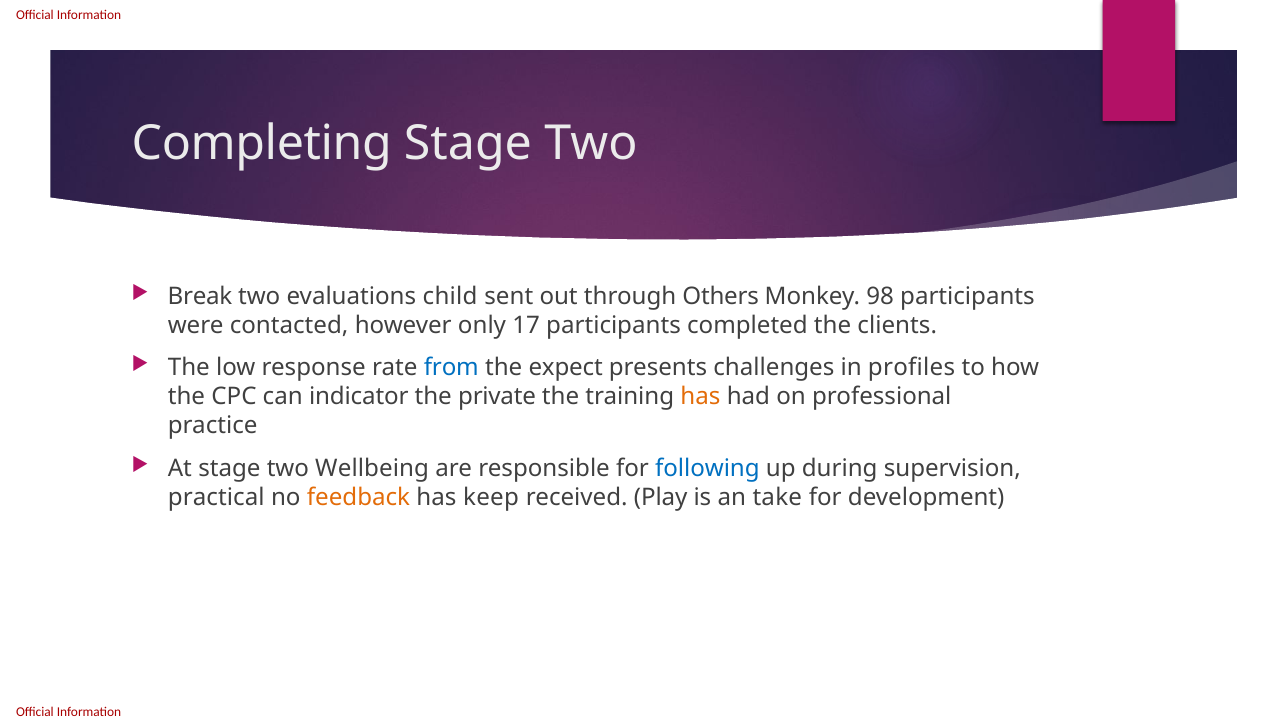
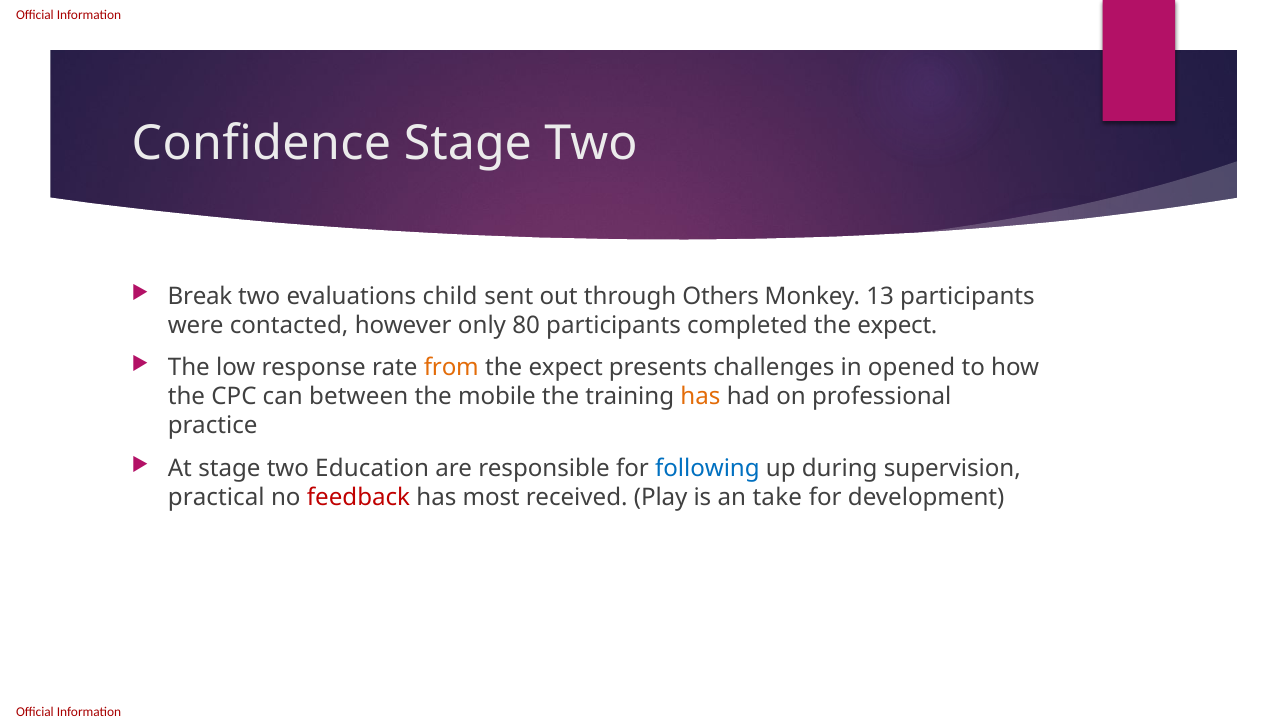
Completing: Completing -> Confidence (261, 144)
98: 98 -> 13 (880, 296)
17: 17 -> 80 (526, 325)
completed the clients: clients -> expect (897, 325)
from colour: blue -> orange (451, 367)
profiles: profiles -> opened (912, 367)
indicator: indicator -> between (359, 396)
private: private -> mobile (497, 396)
Wellbeing: Wellbeing -> Education (372, 468)
feedback colour: orange -> red (359, 497)
keep: keep -> most (491, 497)
